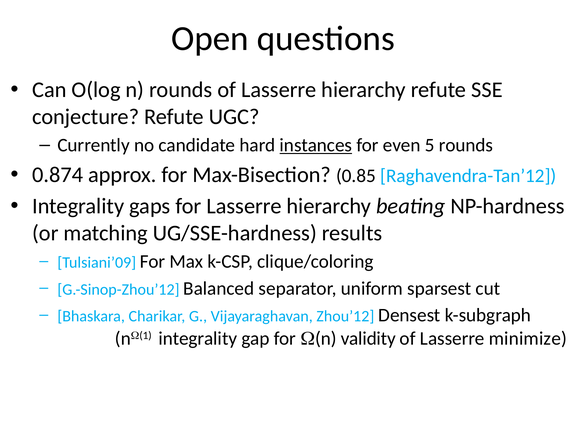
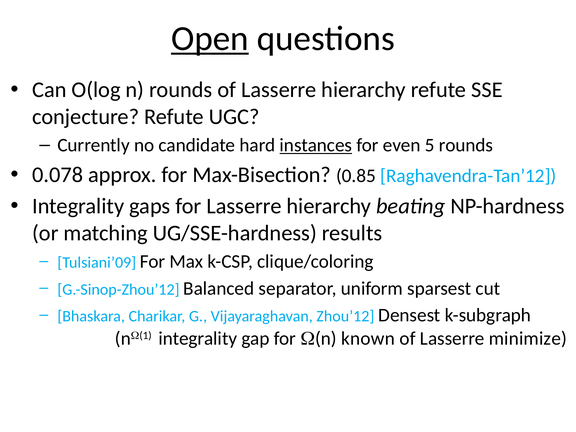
Open underline: none -> present (210, 38)
0.874: 0.874 -> 0.078 (58, 175)
validity: validity -> known (368, 338)
